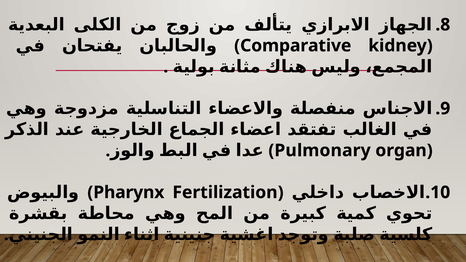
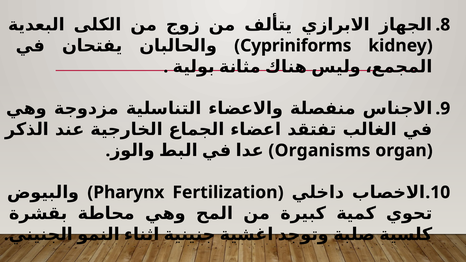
Comparative: Comparative -> Cypriniforms (296, 46)
Pulmonary: Pulmonary -> Organisms (323, 151)
